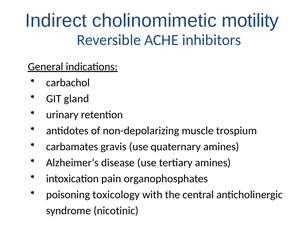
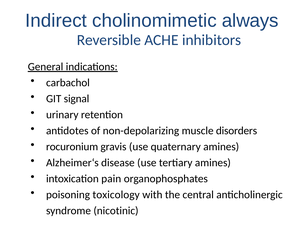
motility: motility -> always (250, 21)
gland: gland -> signal (77, 99)
trospium: trospium -> disorders (237, 131)
carbamates: carbamates -> rocuronium (72, 147)
